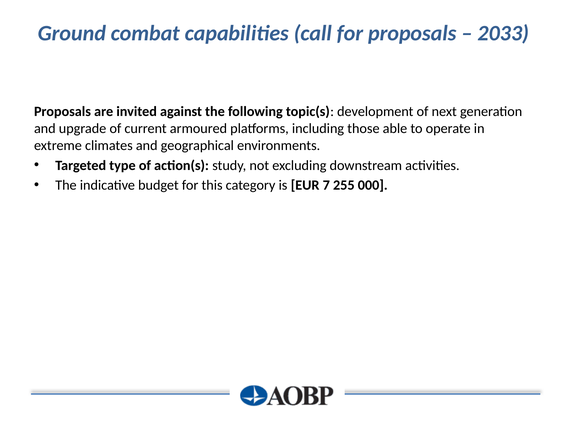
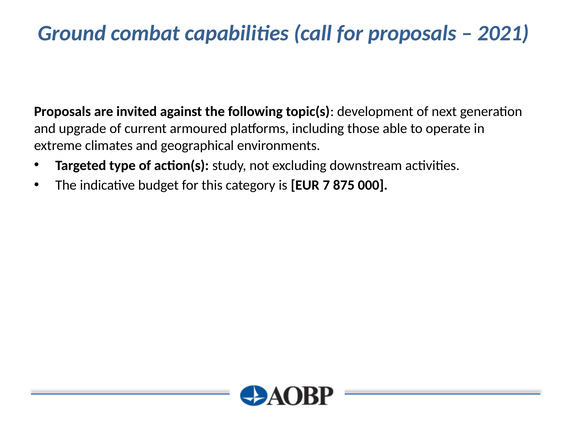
2033: 2033 -> 2021 (503, 33)
255: 255 -> 875 (344, 185)
